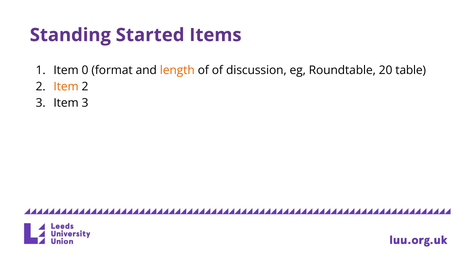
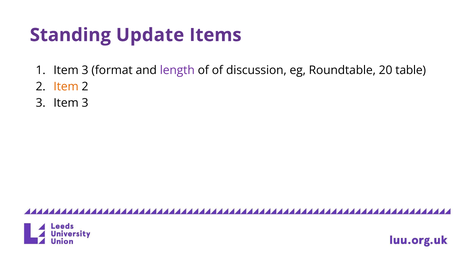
Started: Started -> Update (150, 35)
1 Item 0: 0 -> 3 (85, 70)
length colour: orange -> purple (177, 70)
